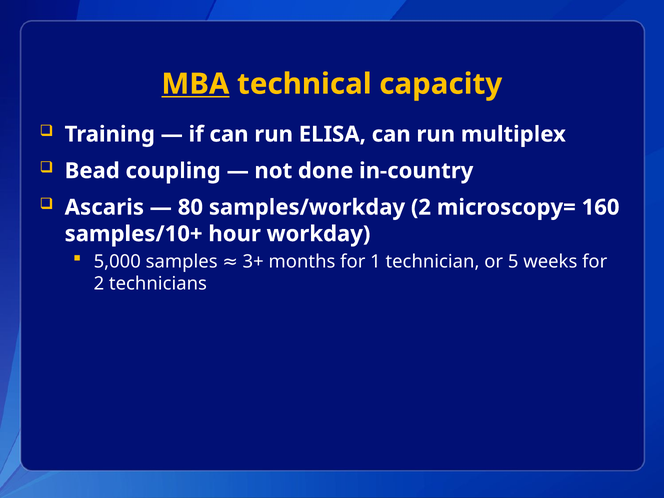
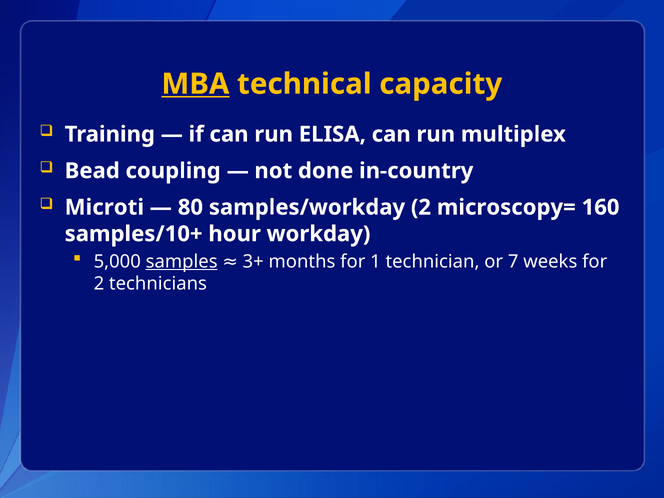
Ascaris: Ascaris -> Microti (104, 207)
samples underline: none -> present (182, 262)
5: 5 -> 7 (513, 262)
